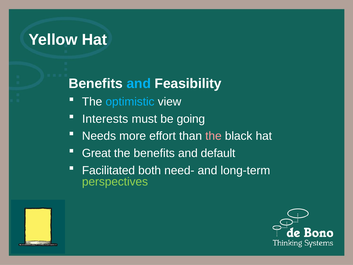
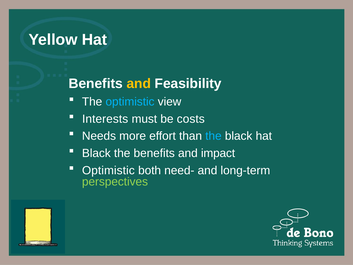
and colour: light blue -> yellow (139, 83)
going: going -> costs (191, 119)
the colour: pink -> light blue (213, 136)
Great: Great -> Black (96, 153)
default: default -> impact (218, 153)
Facilitated: Facilitated -> Optimistic (108, 170)
